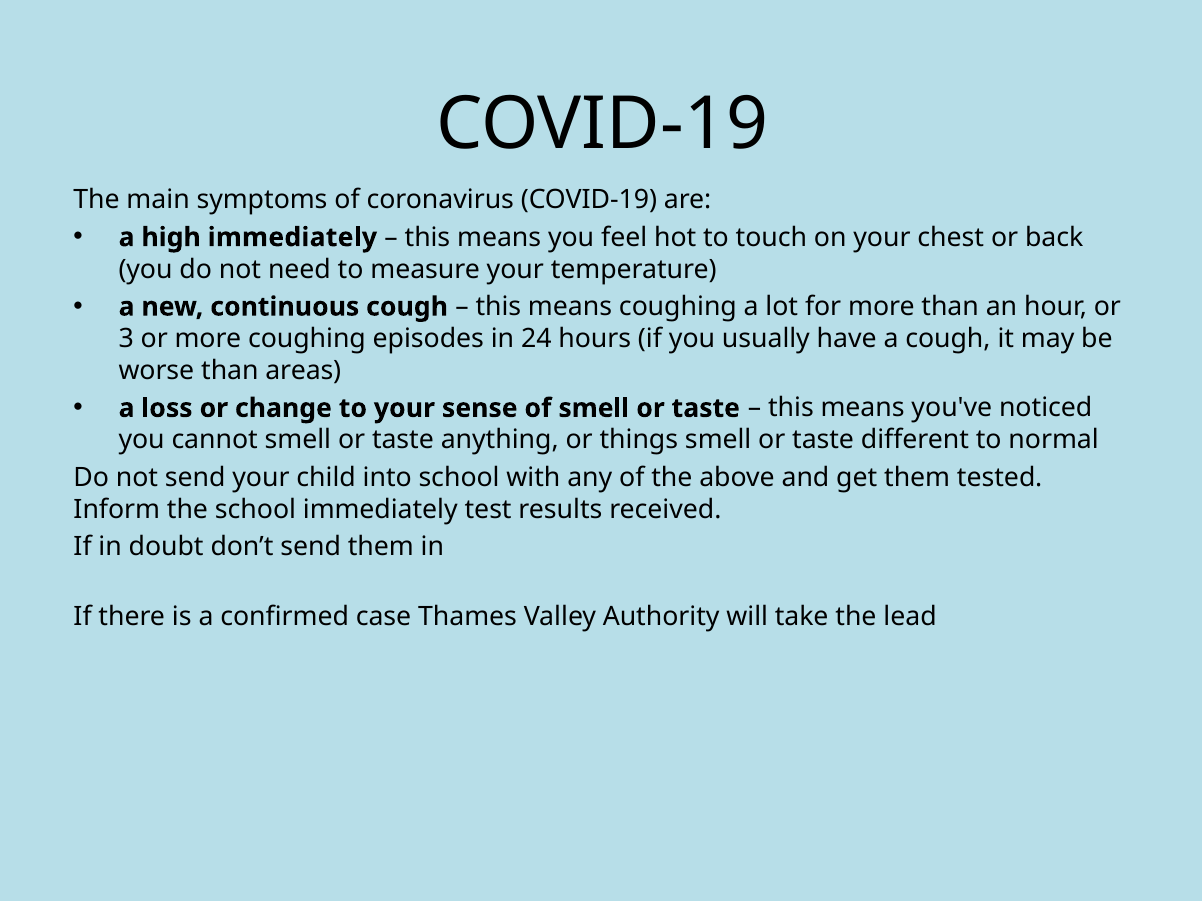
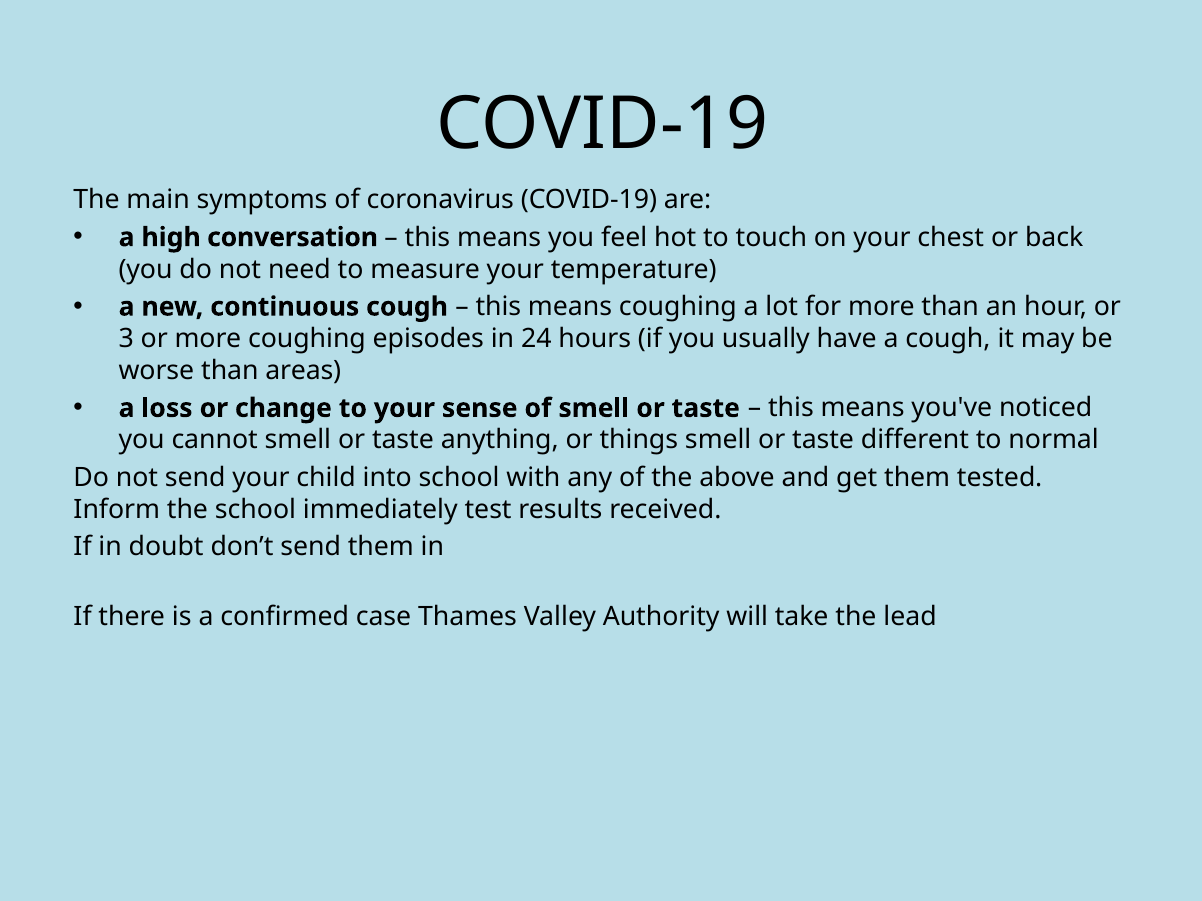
high immediately: immediately -> conversation (293, 238)
